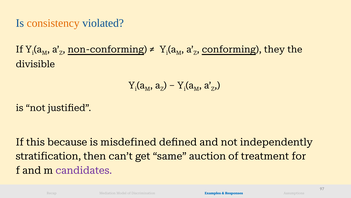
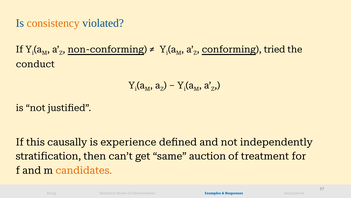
they: they -> tried (275, 49)
divisible: divisible -> conduct (35, 64)
because: because -> causally (67, 142)
misdefined: misdefined -> experience (128, 142)
candidates colour: purple -> orange (84, 170)
